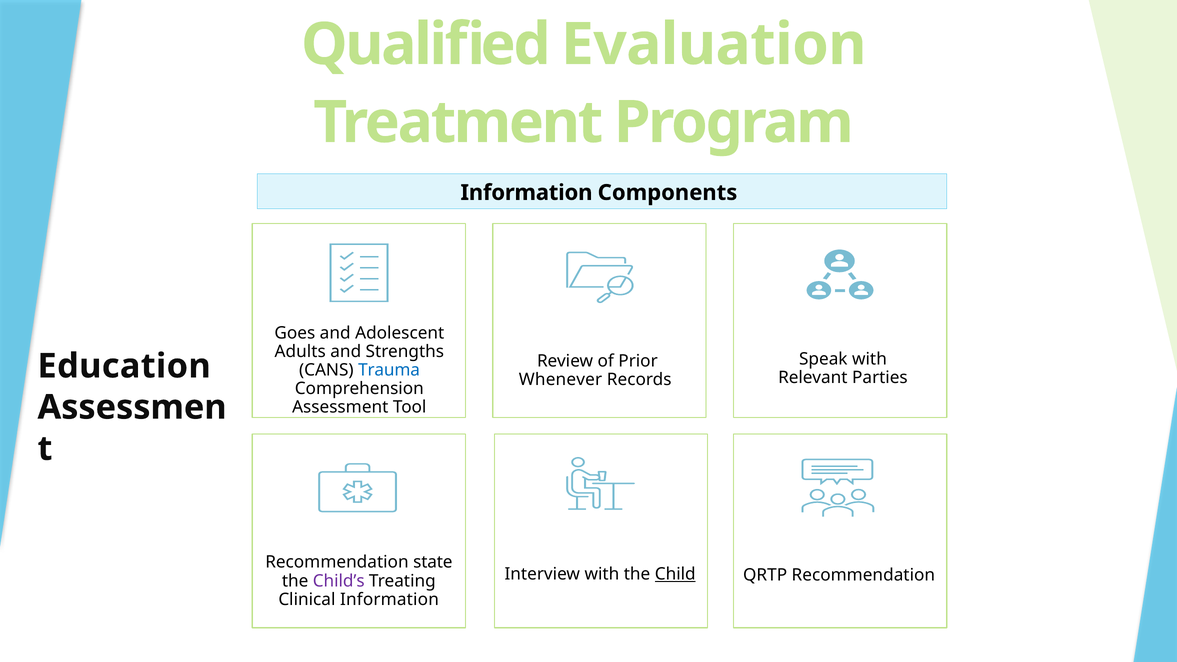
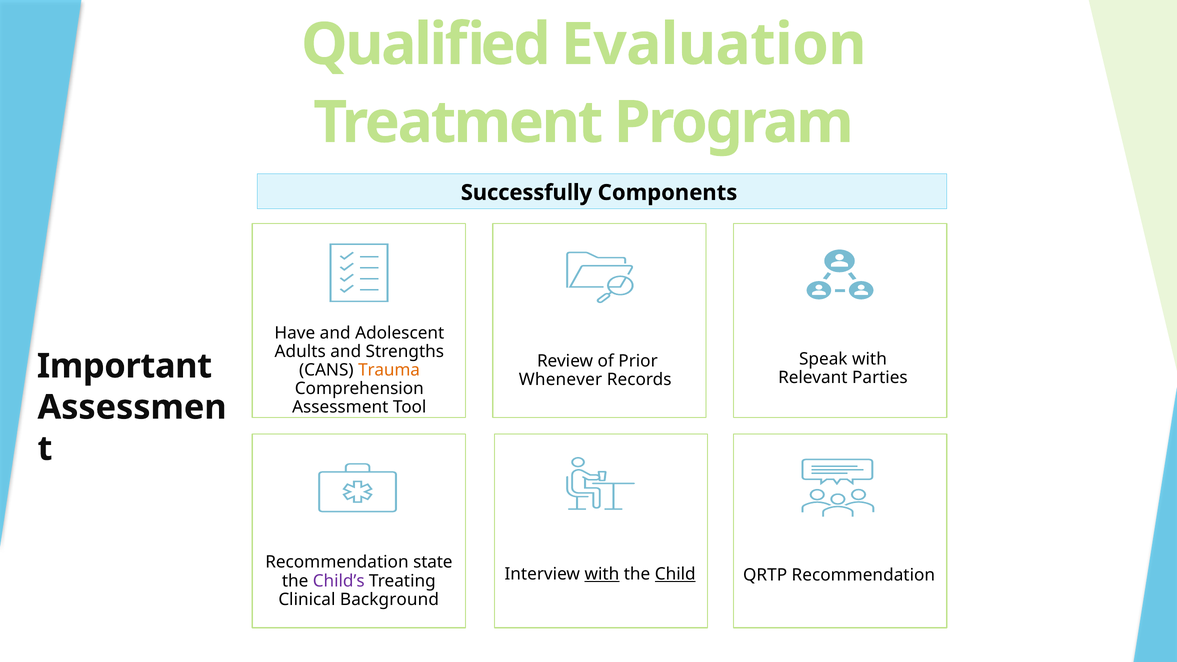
Information: Information -> Successfully (526, 193)
Goes: Goes -> Have (295, 333)
Education: Education -> Important (124, 366)
Trauma colour: blue -> orange (389, 370)
with underline: none -> present (602, 574)
Clinical Information: Information -> Background (389, 599)
